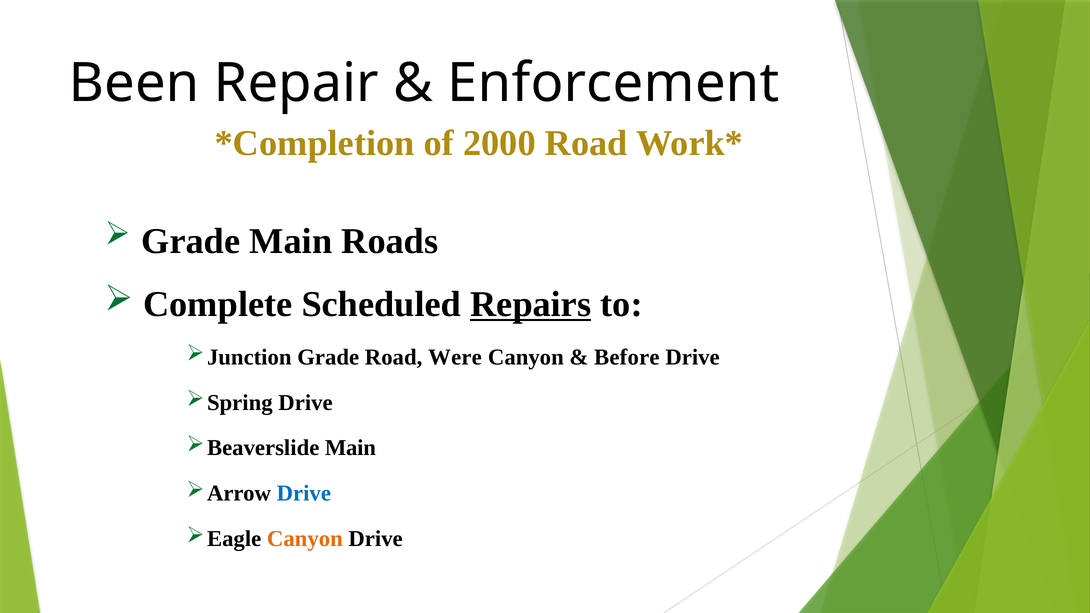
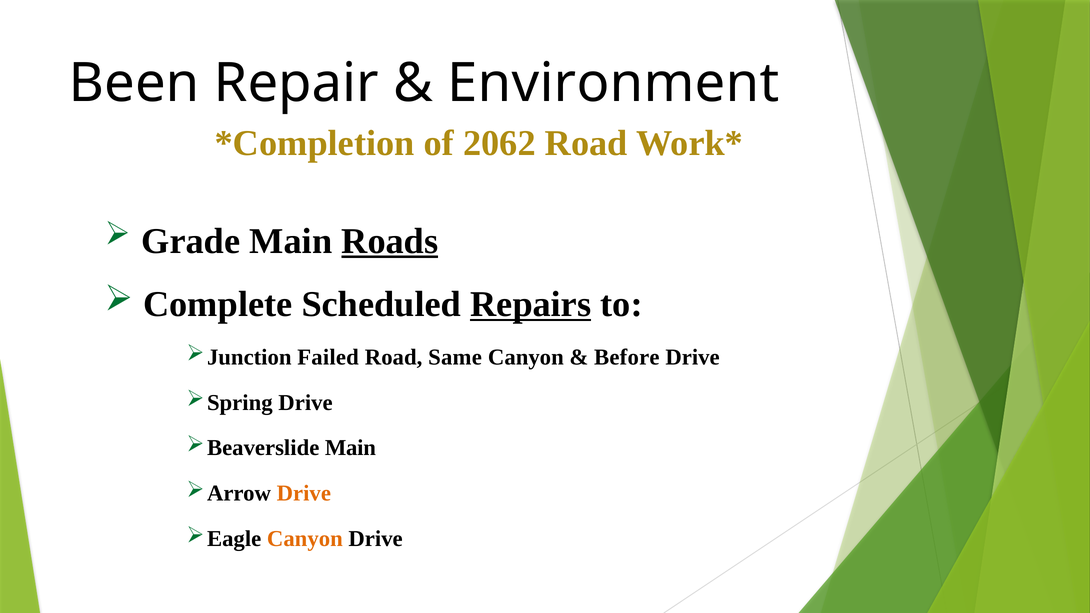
Enforcement: Enforcement -> Environment (613, 83)
2000: 2000 -> 2062 (499, 143)
Roads underline: none -> present (390, 241)
Grade: Grade -> Failed (328, 357)
Were: Were -> Same (455, 357)
Drive colour: blue -> orange (304, 493)
